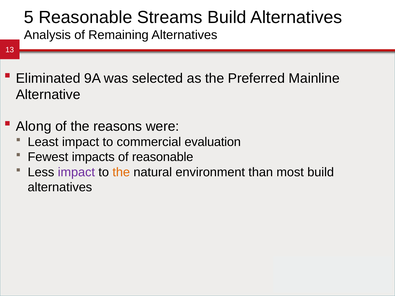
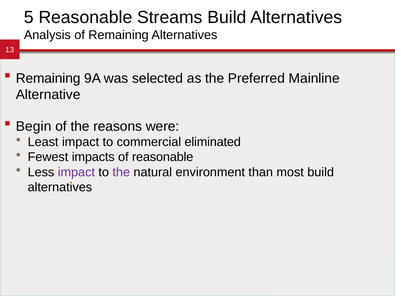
Eliminated: Eliminated -> Remaining (48, 78)
Along: Along -> Begin (34, 126)
evaluation: evaluation -> eliminated (213, 142)
the colour: orange -> purple (121, 172)
